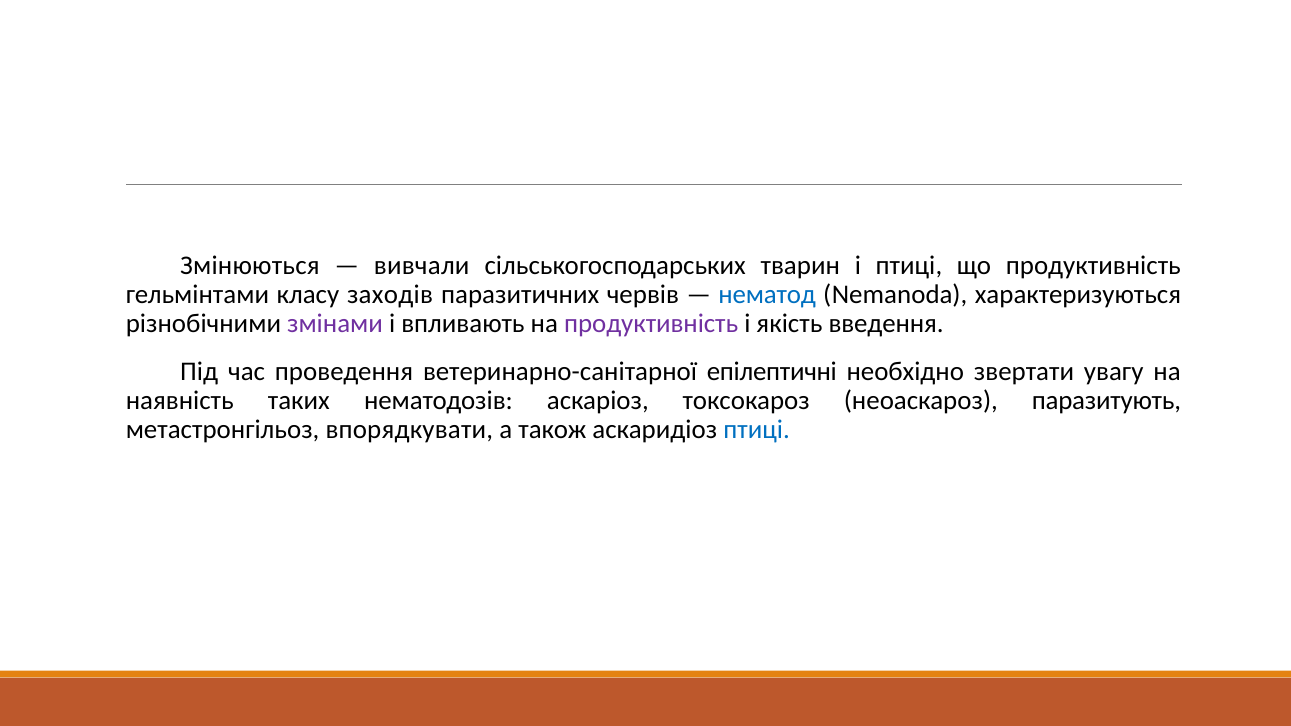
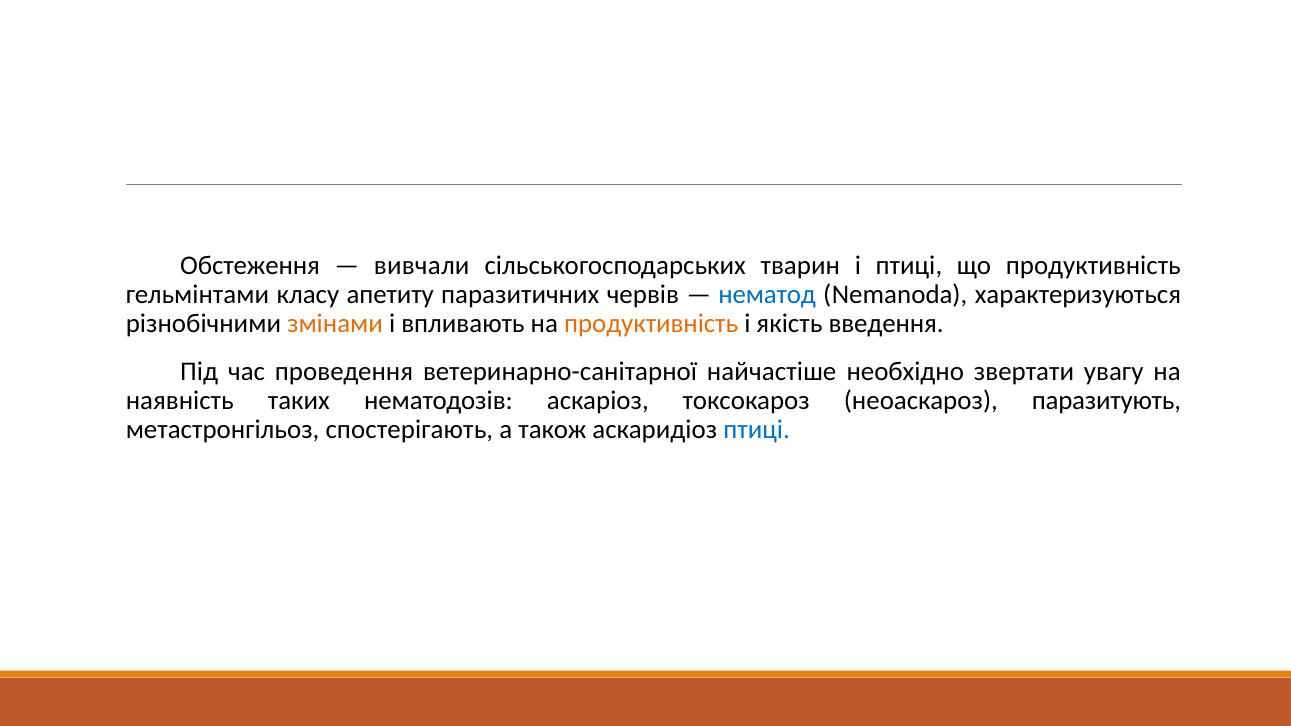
Змінюються: Змінюються -> Обстеження (250, 266)
заходів: заходів -> апетиту (390, 295)
змінами colour: purple -> orange (335, 324)
продуктивність colour: purple -> orange (651, 324)
епілептичні: епілептичні -> найчастіше (772, 372)
впорядкувати: впорядкувати -> спостерігають (409, 430)
